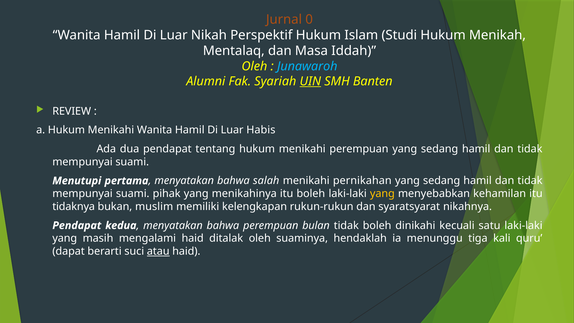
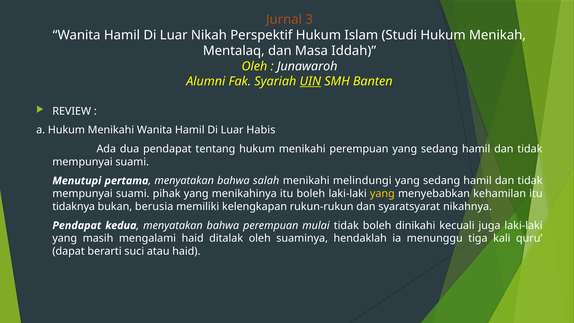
0: 0 -> 3 (309, 19)
Junawaroh colour: light blue -> white (307, 66)
pernikahan: pernikahan -> melindungi (362, 181)
muslim: muslim -> berusia (154, 207)
bulan: bulan -> mulai (316, 225)
satu: satu -> juga (490, 225)
atau underline: present -> none (158, 251)
